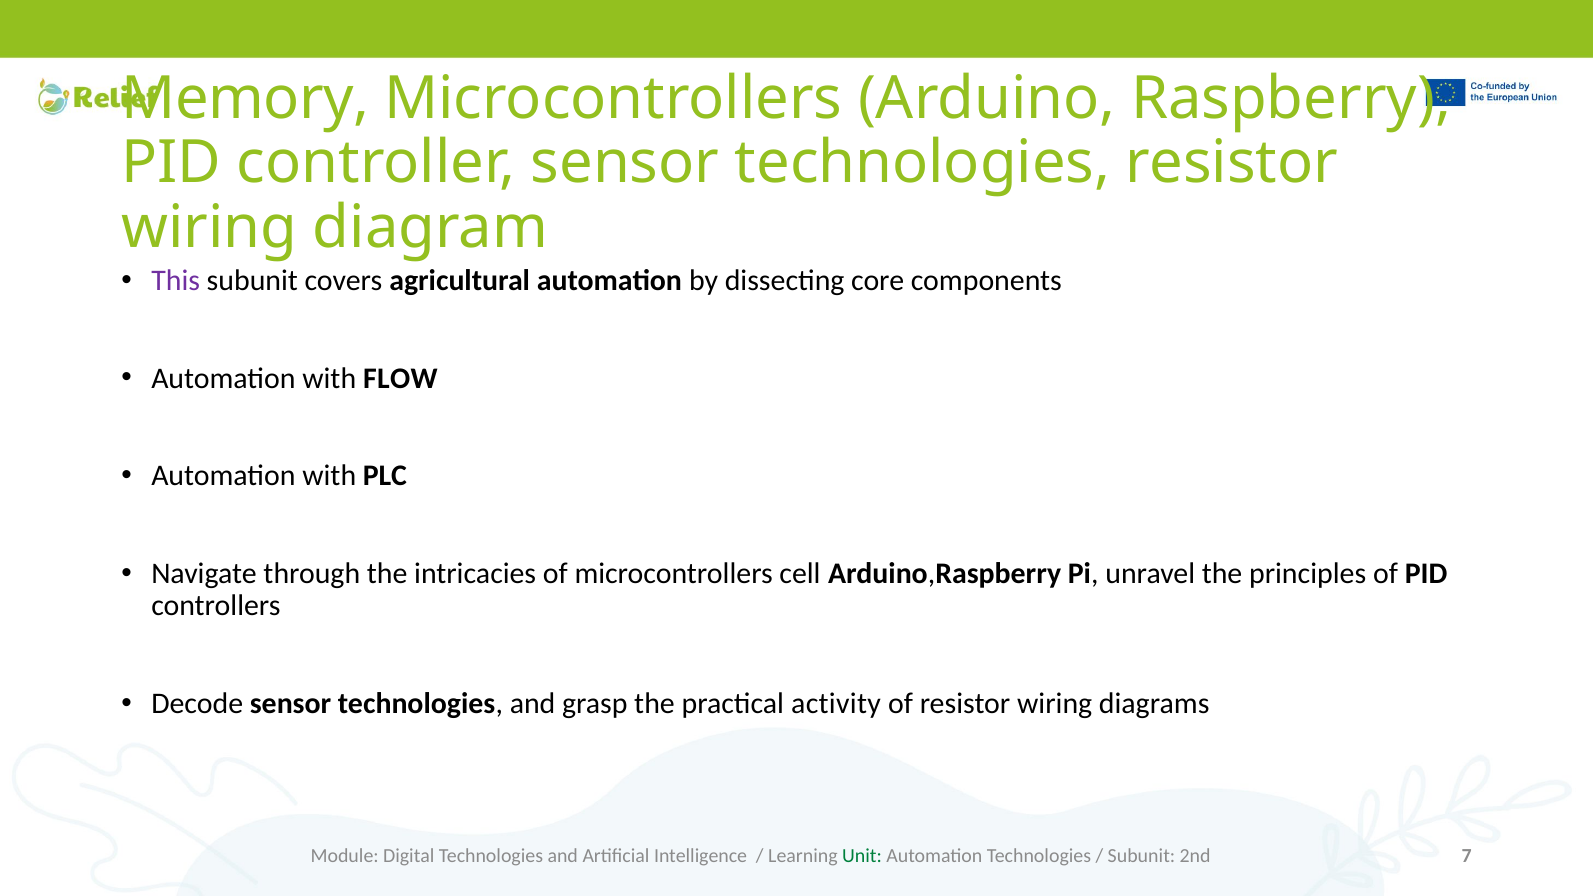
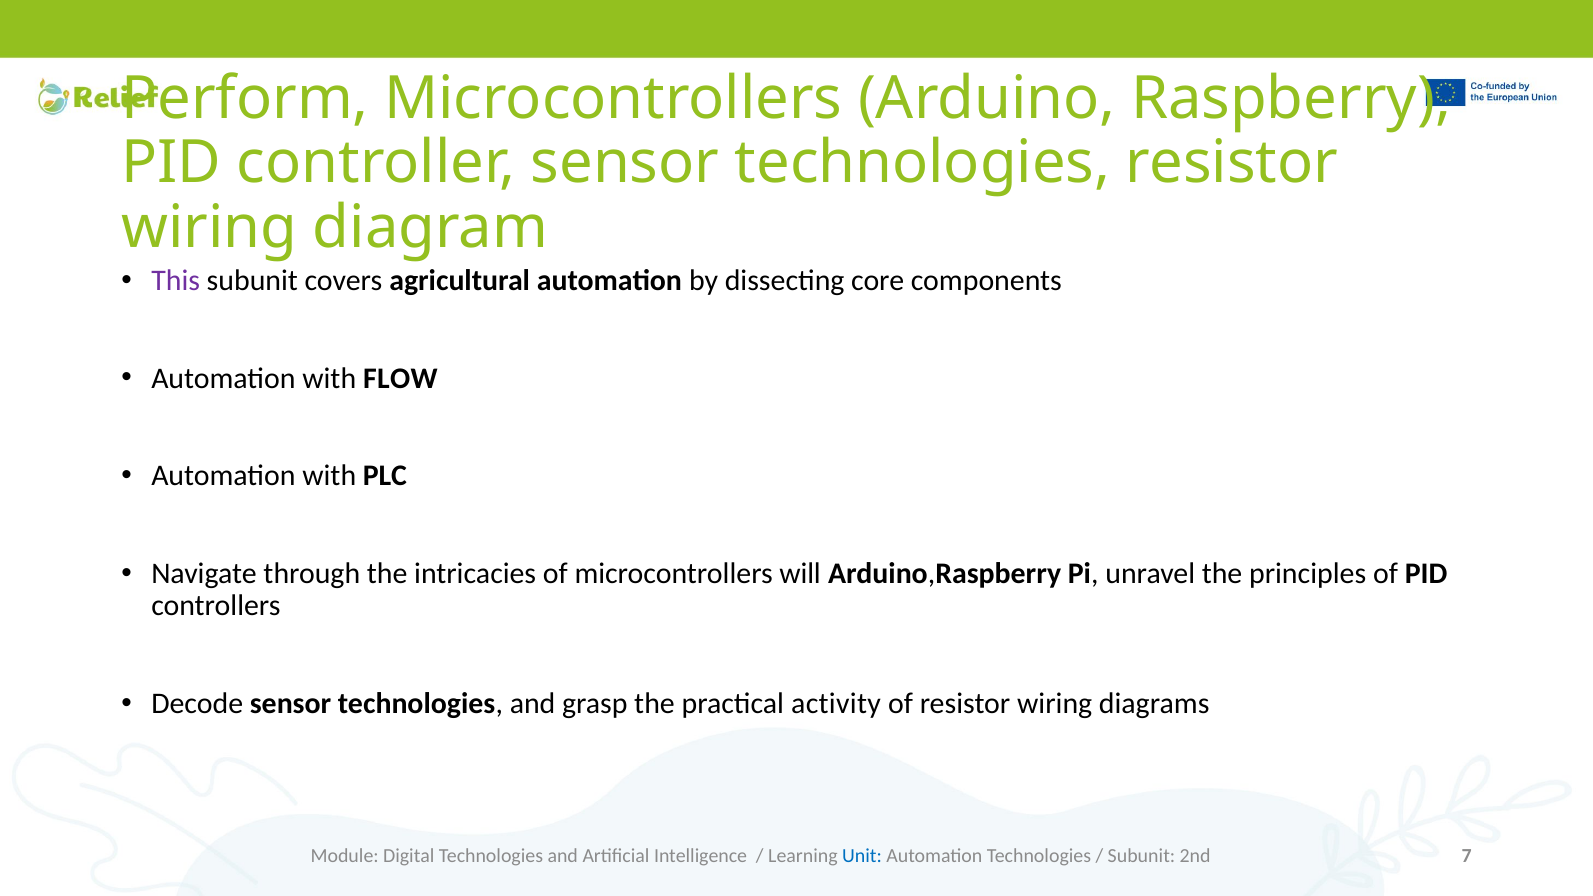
Memory: Memory -> Perform (245, 99)
cell: cell -> will (800, 574)
Unit colour: green -> blue (862, 856)
